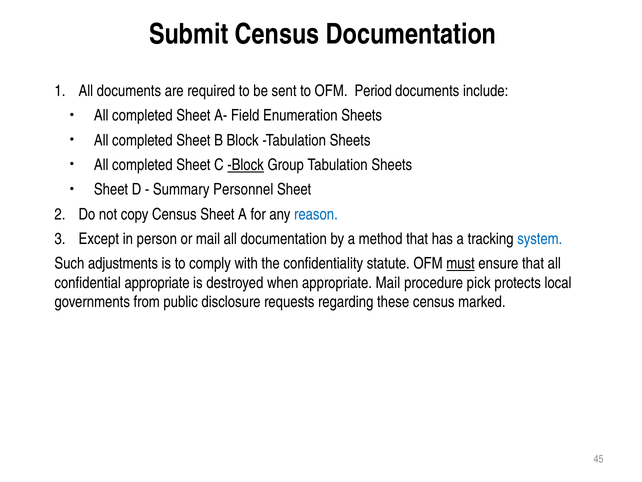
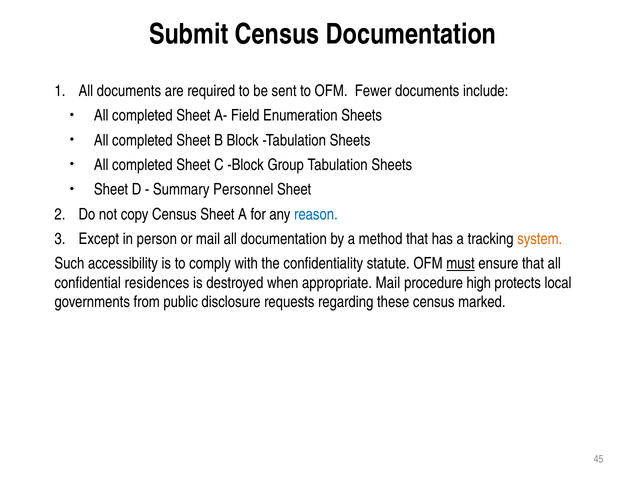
Period: Period -> Fewer (373, 91)
Block underline: present -> none (246, 165)
system colour: blue -> orange (540, 239)
adjustments: adjustments -> accessibility (123, 263)
confidential appropriate: appropriate -> residences (157, 283)
pick: pick -> high (479, 283)
